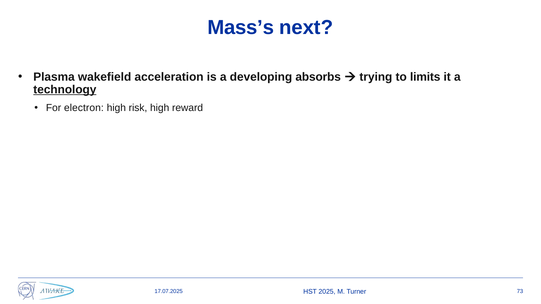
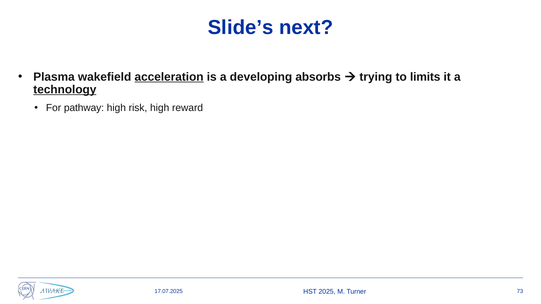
Mass’s: Mass’s -> Slide’s (241, 27)
acceleration underline: none -> present (169, 77)
electron: electron -> pathway (84, 108)
